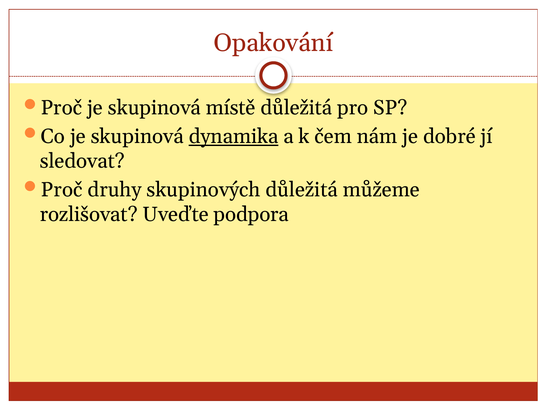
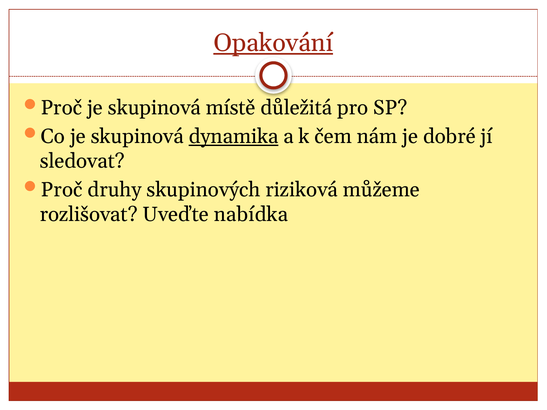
Opakování underline: none -> present (273, 43)
skupinových důležitá: důležitá -> riziková (302, 190)
podpora: podpora -> nabídka (251, 215)
